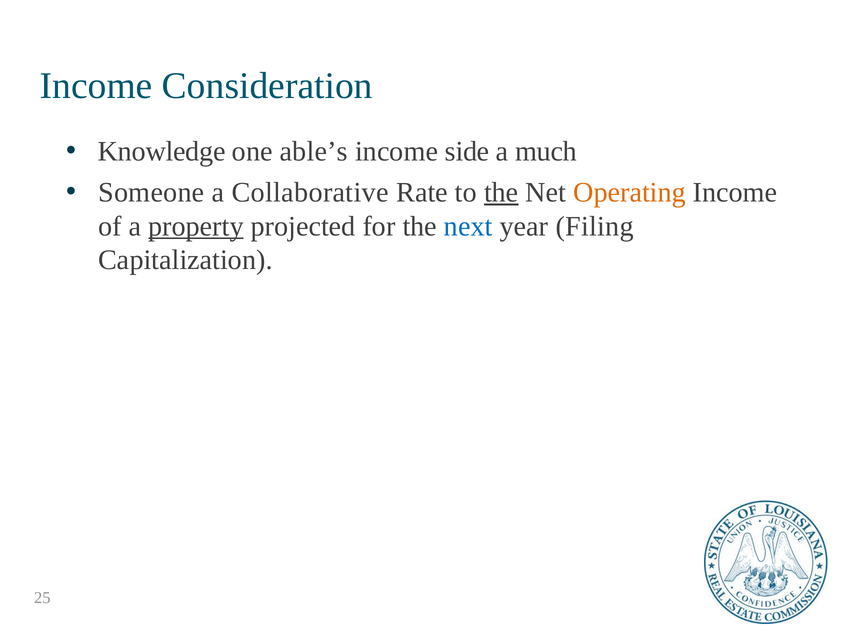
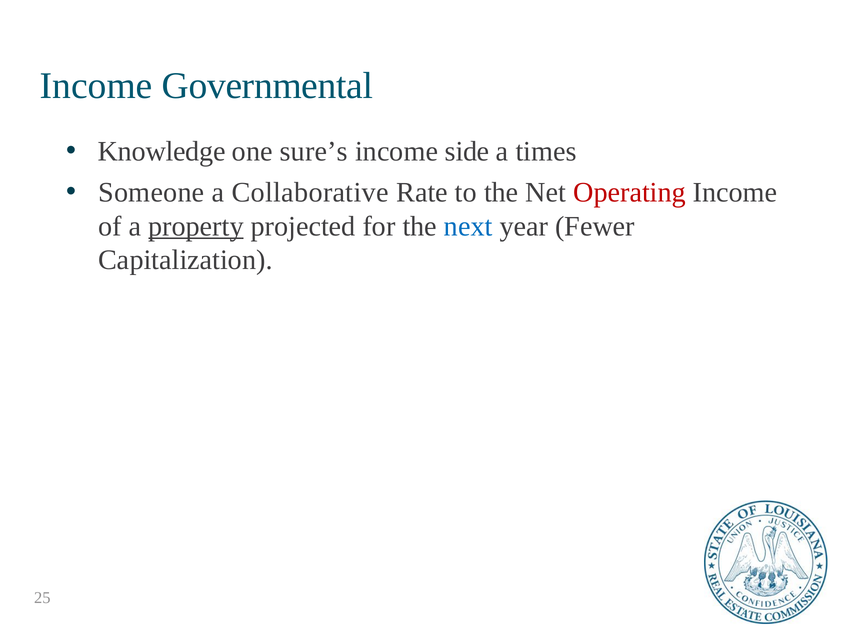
Consideration: Consideration -> Governmental (267, 86)
able’s: able’s -> sure’s (314, 151)
much: much -> times (546, 151)
the underline: present -> none (501, 192)
Operating colour: orange -> red (630, 192)
Filing: Filing -> Fewer (595, 226)
